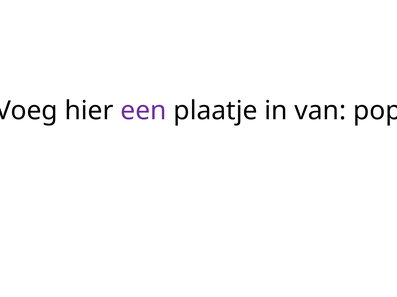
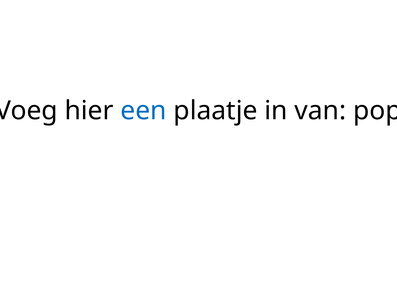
een colour: purple -> blue (143, 111)
